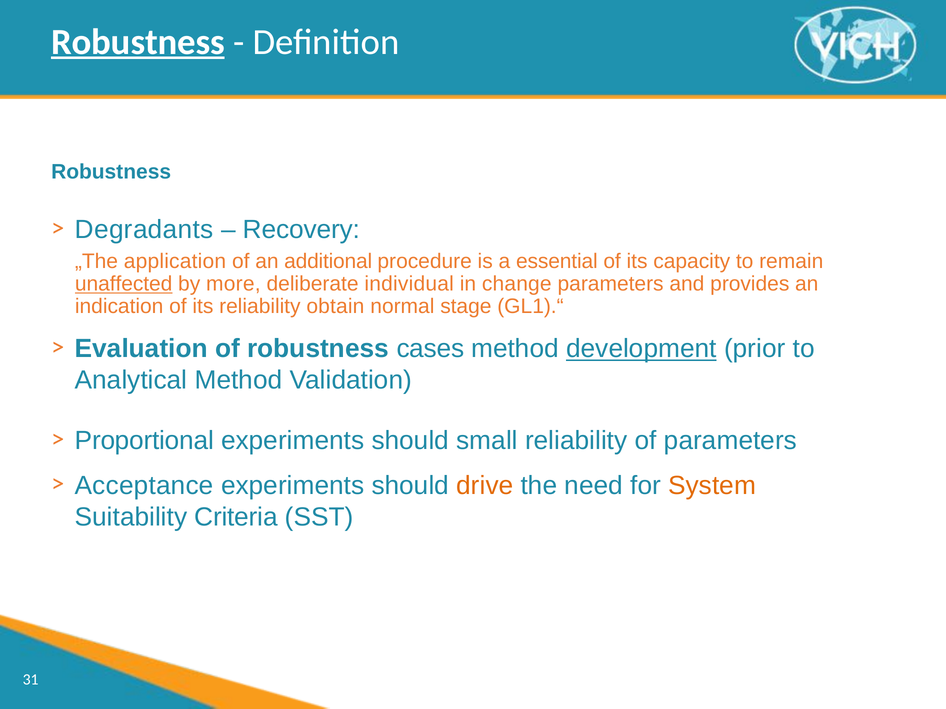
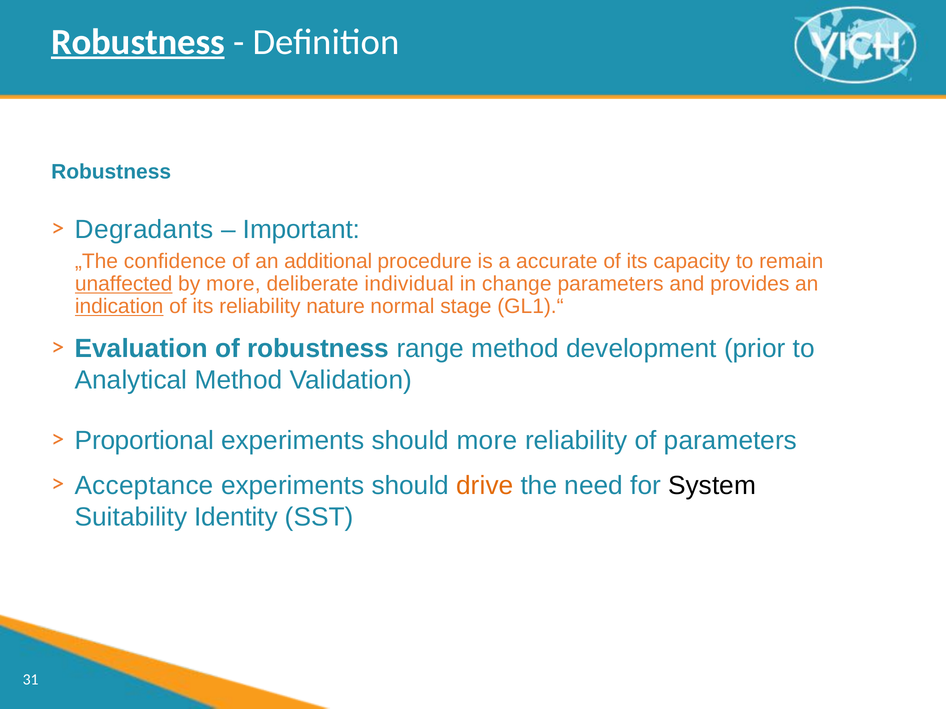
Recovery: Recovery -> Important (301, 230)
application: application -> confidence (175, 261)
essential: essential -> accurate (557, 261)
indication underline: none -> present (119, 307)
obtain: obtain -> nature (336, 307)
cases: cases -> range (430, 349)
development underline: present -> none (641, 349)
should small: small -> more (487, 441)
System colour: orange -> black (712, 486)
Criteria: Criteria -> Identity (236, 517)
